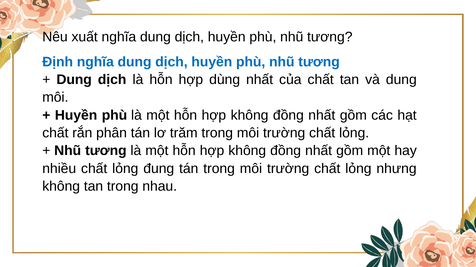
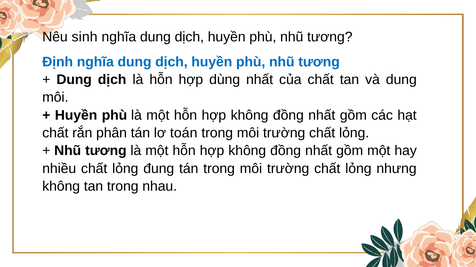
xuất: xuất -> sinh (85, 37)
trăm: trăm -> toán (184, 133)
